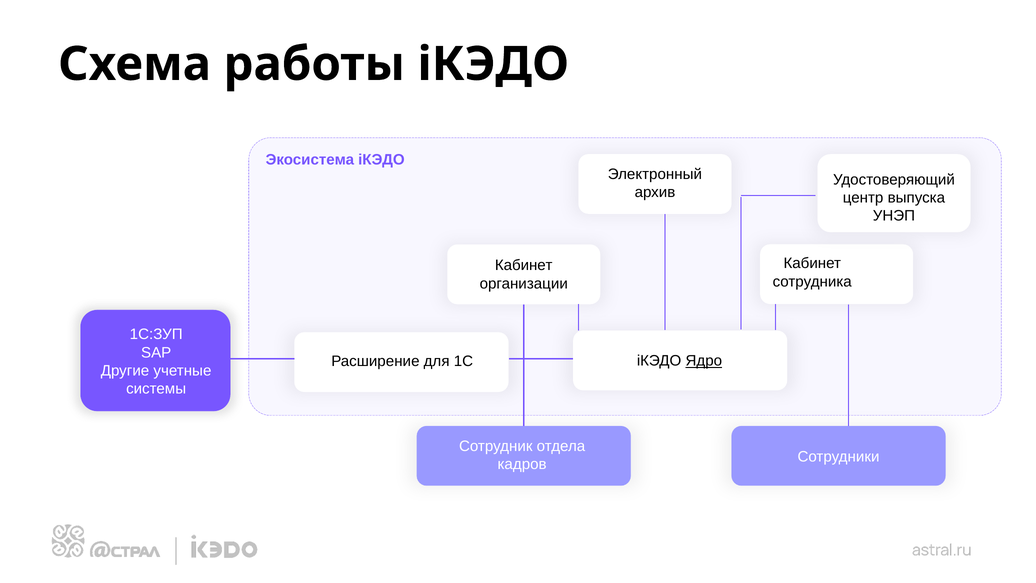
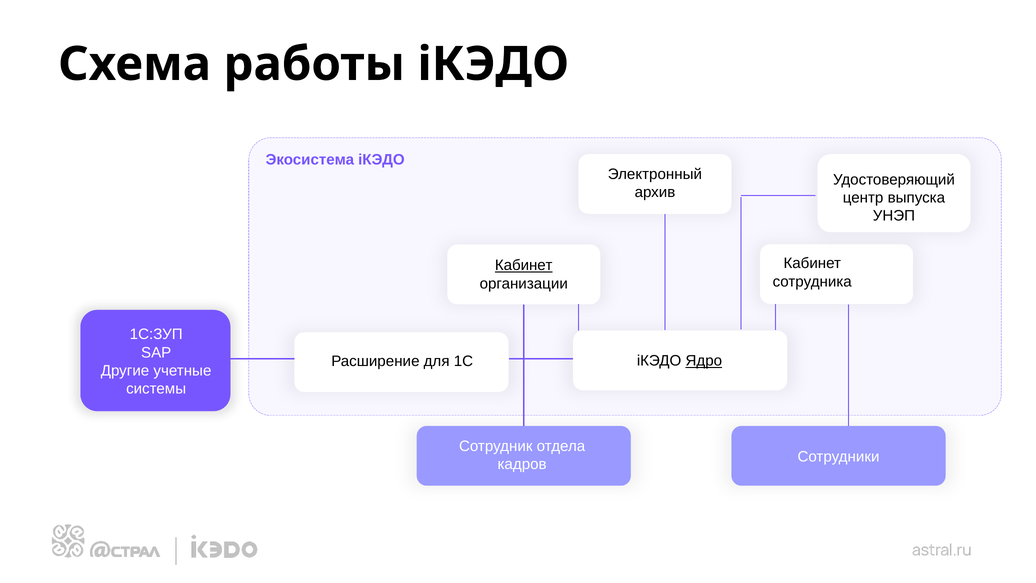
Кабинет underline: none -> present (524, 265)
